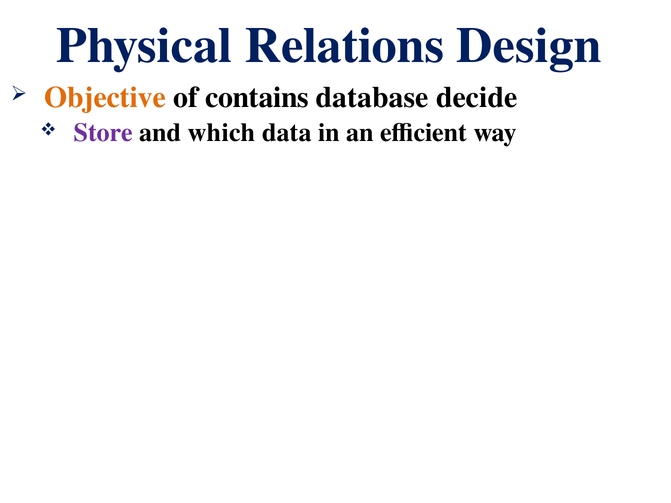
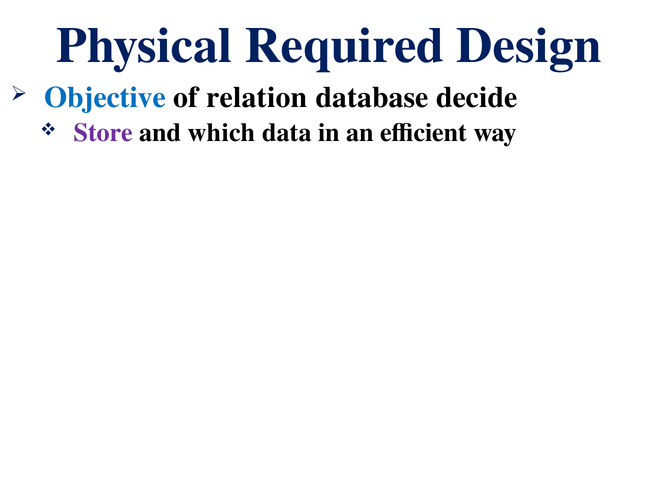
Relations: Relations -> Required (345, 45)
Objective colour: orange -> blue (105, 97)
contains: contains -> relation (257, 97)
